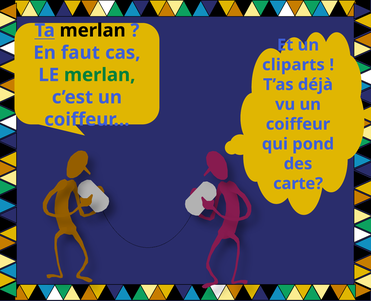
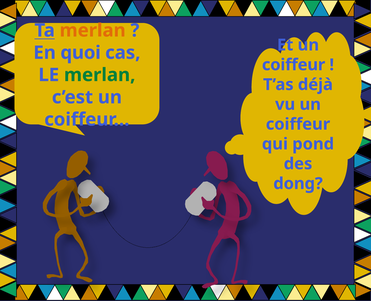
merlan colour: black -> orange (93, 30)
faut: faut -> quoi (81, 53)
cliparts: cliparts -> coiffeur (294, 65)
carte: carte -> dong (298, 184)
